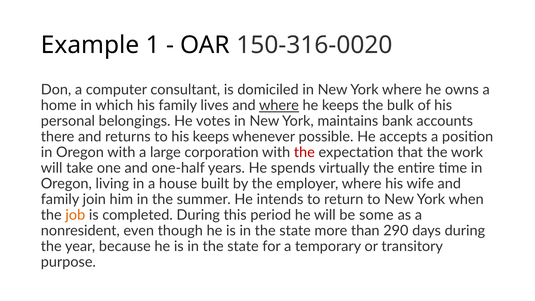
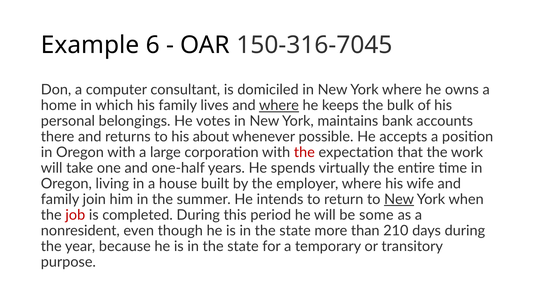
1: 1 -> 6 (153, 45)
150-316-0020: 150-316-0020 -> 150-316-7045 (314, 45)
his keeps: keeps -> about (211, 137)
New underline: none -> present (399, 199)
job colour: orange -> red (75, 215)
290: 290 -> 210 (396, 231)
